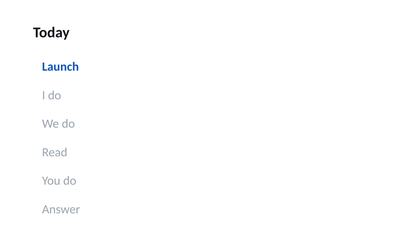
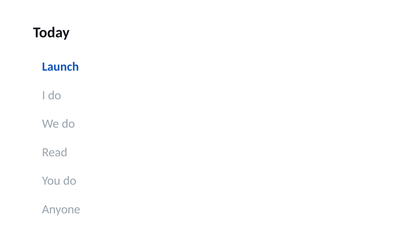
Answer: Answer -> Anyone (61, 210)
